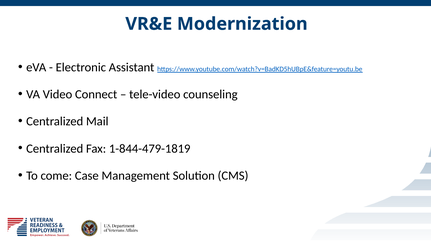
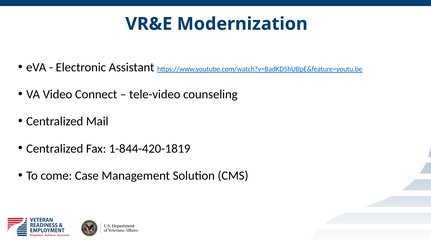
1-844-479-1819: 1-844-479-1819 -> 1-844-420-1819 (150, 149)
